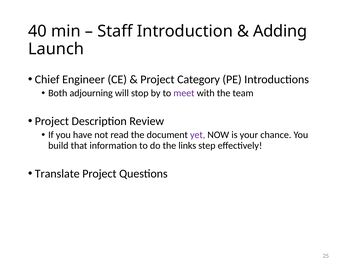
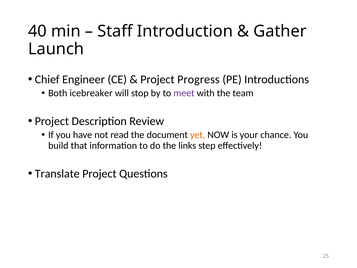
Adding: Adding -> Gather (280, 31)
Category: Category -> Progress (198, 79)
adjourning: adjourning -> icebreaker (91, 93)
yet colour: purple -> orange (198, 135)
